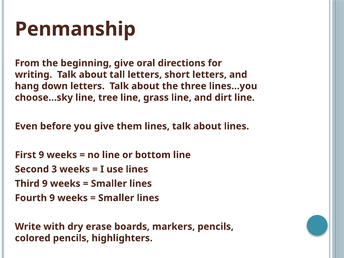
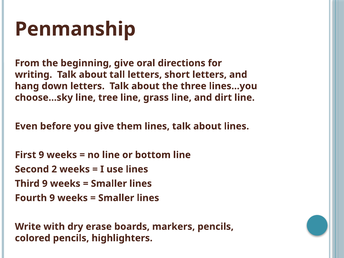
3: 3 -> 2 (54, 169)
